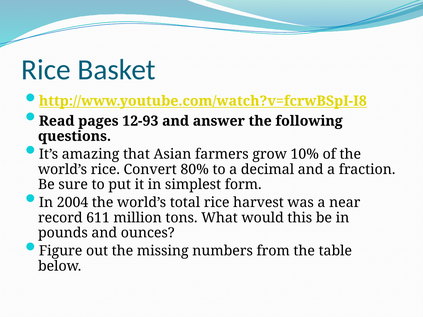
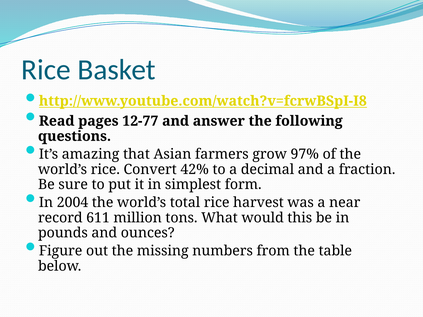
12-93: 12-93 -> 12-77 (140, 121)
10%: 10% -> 97% (305, 154)
80%: 80% -> 42% (195, 170)
